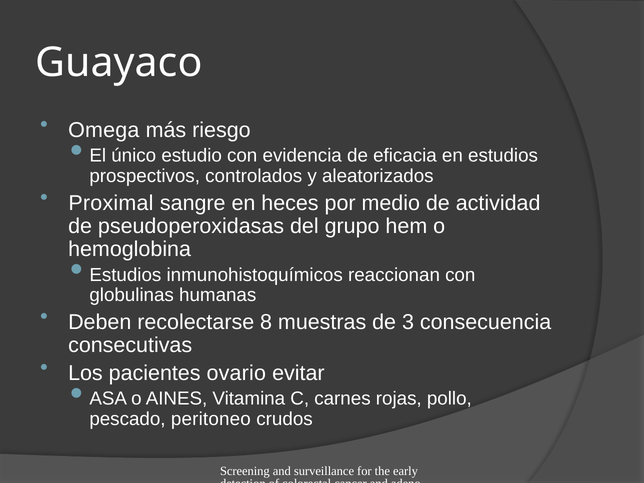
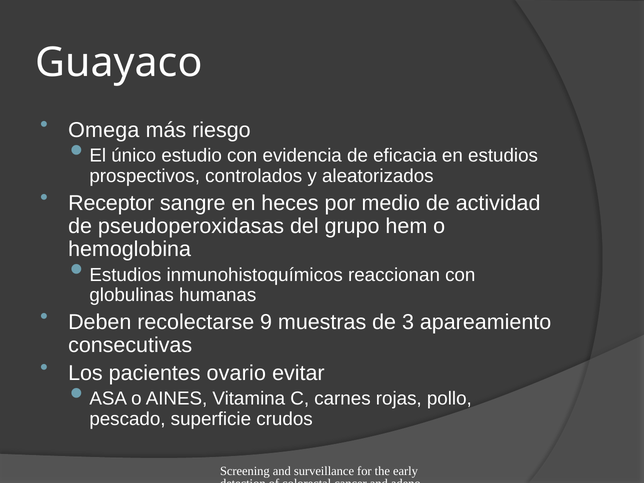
Proximal: Proximal -> Receptor (111, 203)
8: 8 -> 9 (266, 322)
consecuencia: consecuencia -> apareamiento (486, 322)
peritoneo: peritoneo -> superficie (211, 419)
